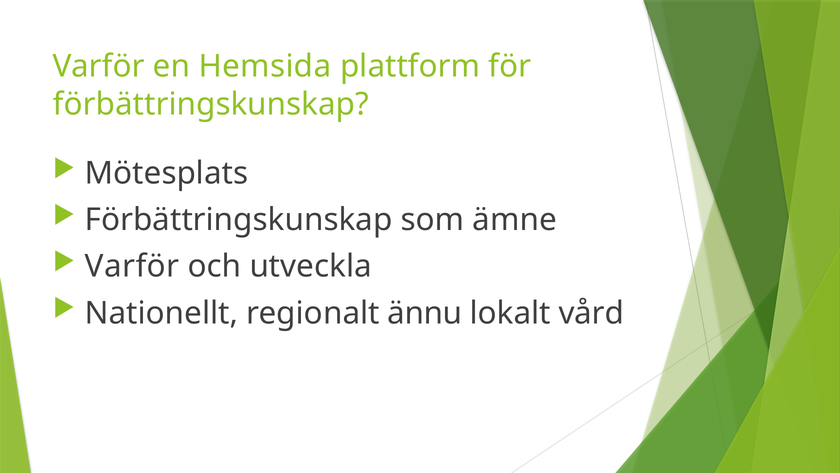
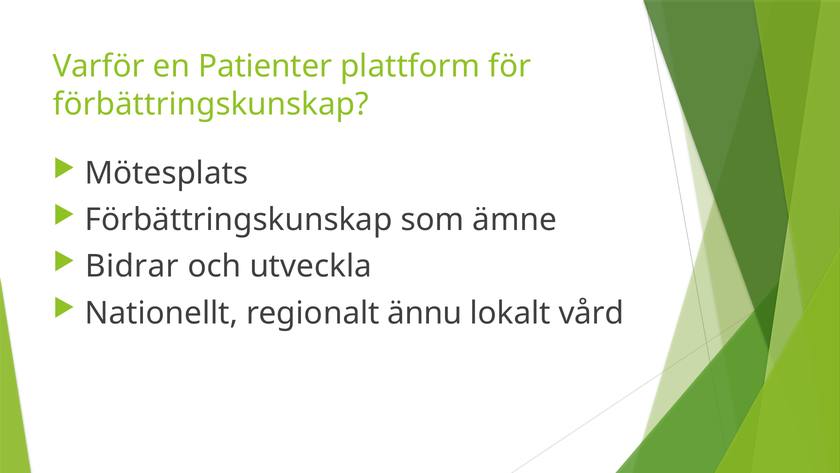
Hemsida: Hemsida -> Patienter (265, 66)
Varför: Varför -> Bidrar (132, 266)
